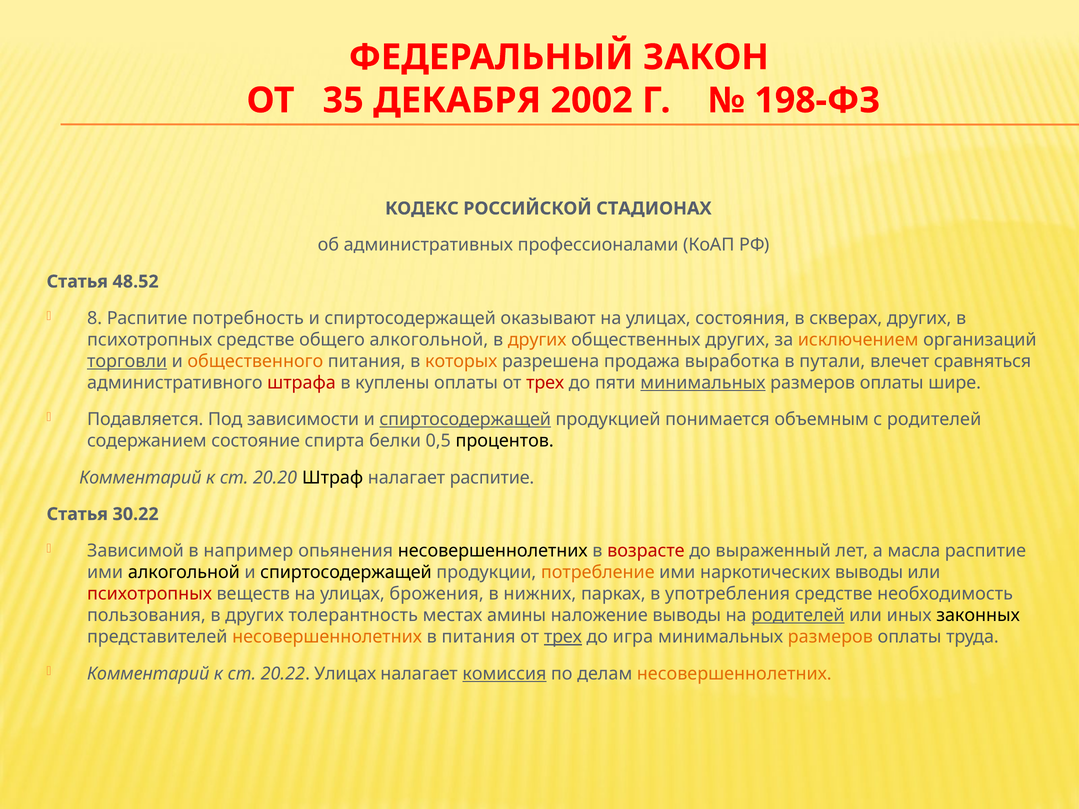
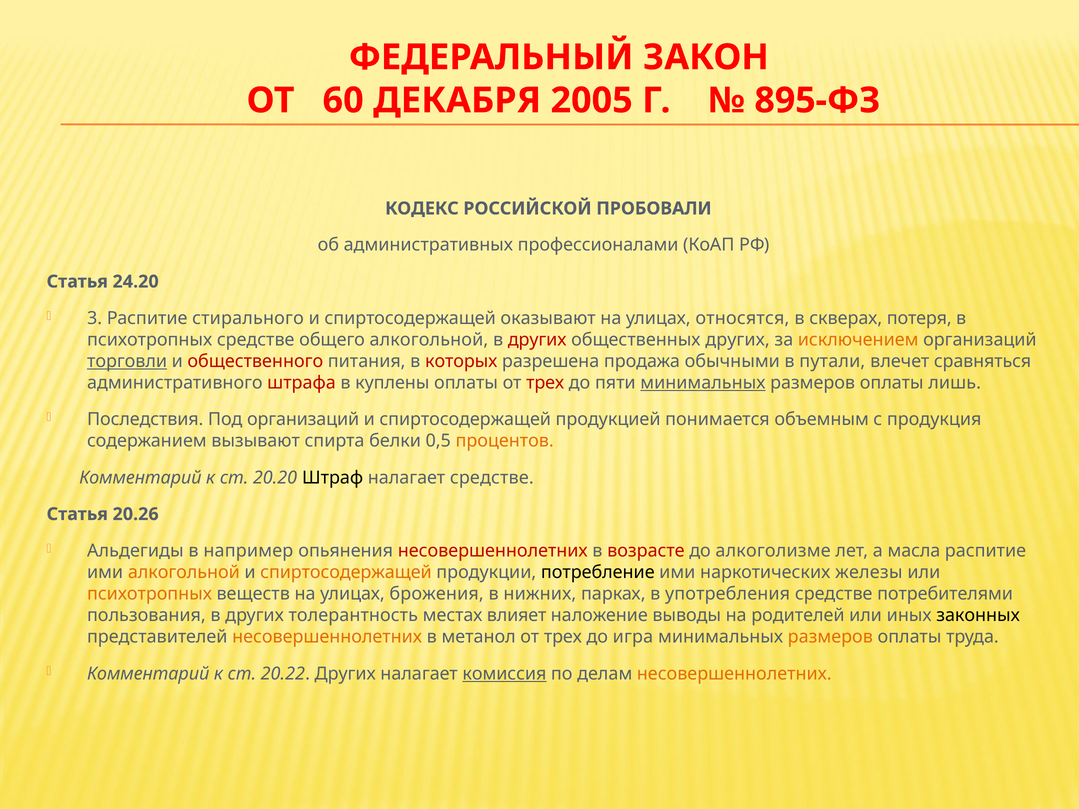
35: 35 -> 60 (343, 100)
2002: 2002 -> 2005 (592, 100)
198-ФЗ: 198-ФЗ -> 895-ФЗ (817, 100)
СТАДИОНАХ: СТАДИОНАХ -> ПРОБОВАЛИ (654, 209)
48.52: 48.52 -> 24.20 (136, 282)
8: 8 -> 3 (95, 318)
потребность: потребность -> стирального (248, 318)
состояния: состояния -> относятся (742, 318)
скверах других: других -> потеря (919, 318)
других colour: orange -> red (537, 340)
общественного colour: orange -> red (255, 361)
которых colour: orange -> red (461, 361)
выработка: выработка -> обычными (732, 361)
шире: шире -> лишь (955, 383)
Подавляется: Подавляется -> Последствия (145, 420)
Под зависимости: зависимости -> организаций (303, 420)
спиртосодержащей underline: present -> none (465, 420)
с родителей: родителей -> продукция (934, 420)
состояние: состояние -> вызывают (256, 441)
процентов colour: black -> orange (505, 441)
налагает распитие: распитие -> средстве (492, 478)
30.22: 30.22 -> 20.26 (136, 514)
Зависимой: Зависимой -> Альдегиды (135, 551)
несовершеннолетних colour: black -> red (493, 551)
выраженный: выраженный -> алкоголизме (773, 551)
алкогольной colour: black -> orange (184, 572)
спиртосодержащей colour: black -> orange (346, 572)
потребление colour: orange -> black (598, 572)
наркотических выводы: выводы -> железы (869, 572)
психотропных colour: red -> orange (150, 594)
необходимость: необходимость -> потребителями (945, 594)
амины: амины -> влияет (517, 616)
родителей underline: present -> none (798, 616)
в питания: питания -> метанол (479, 637)
трех underline: present -> none (563, 637)
20.22 Улицах: Улицах -> Других (345, 674)
